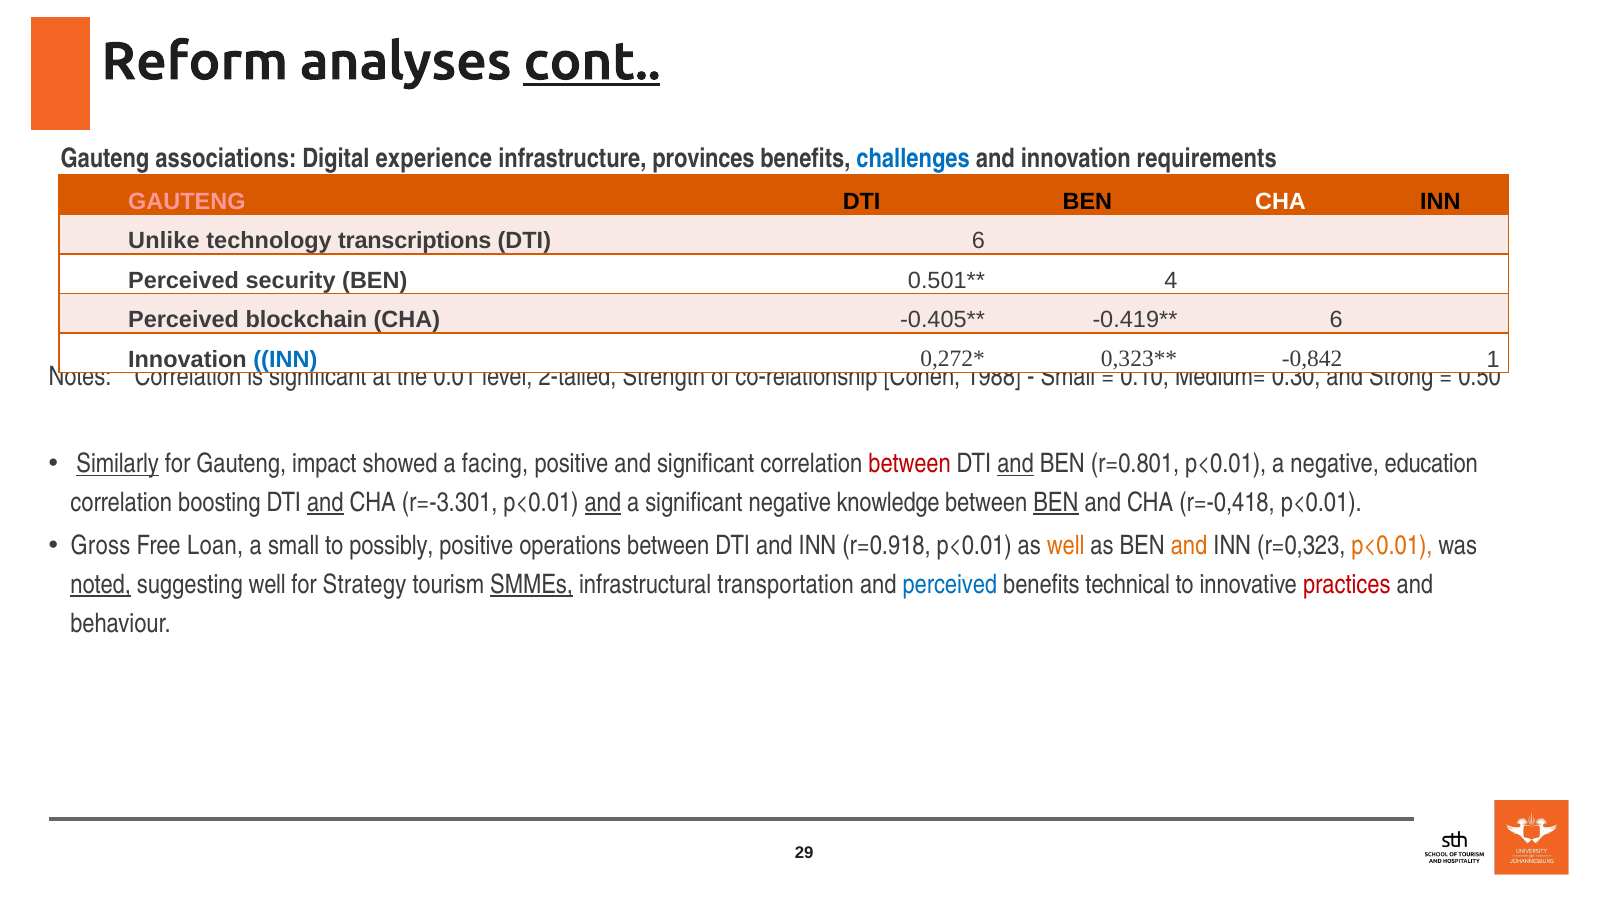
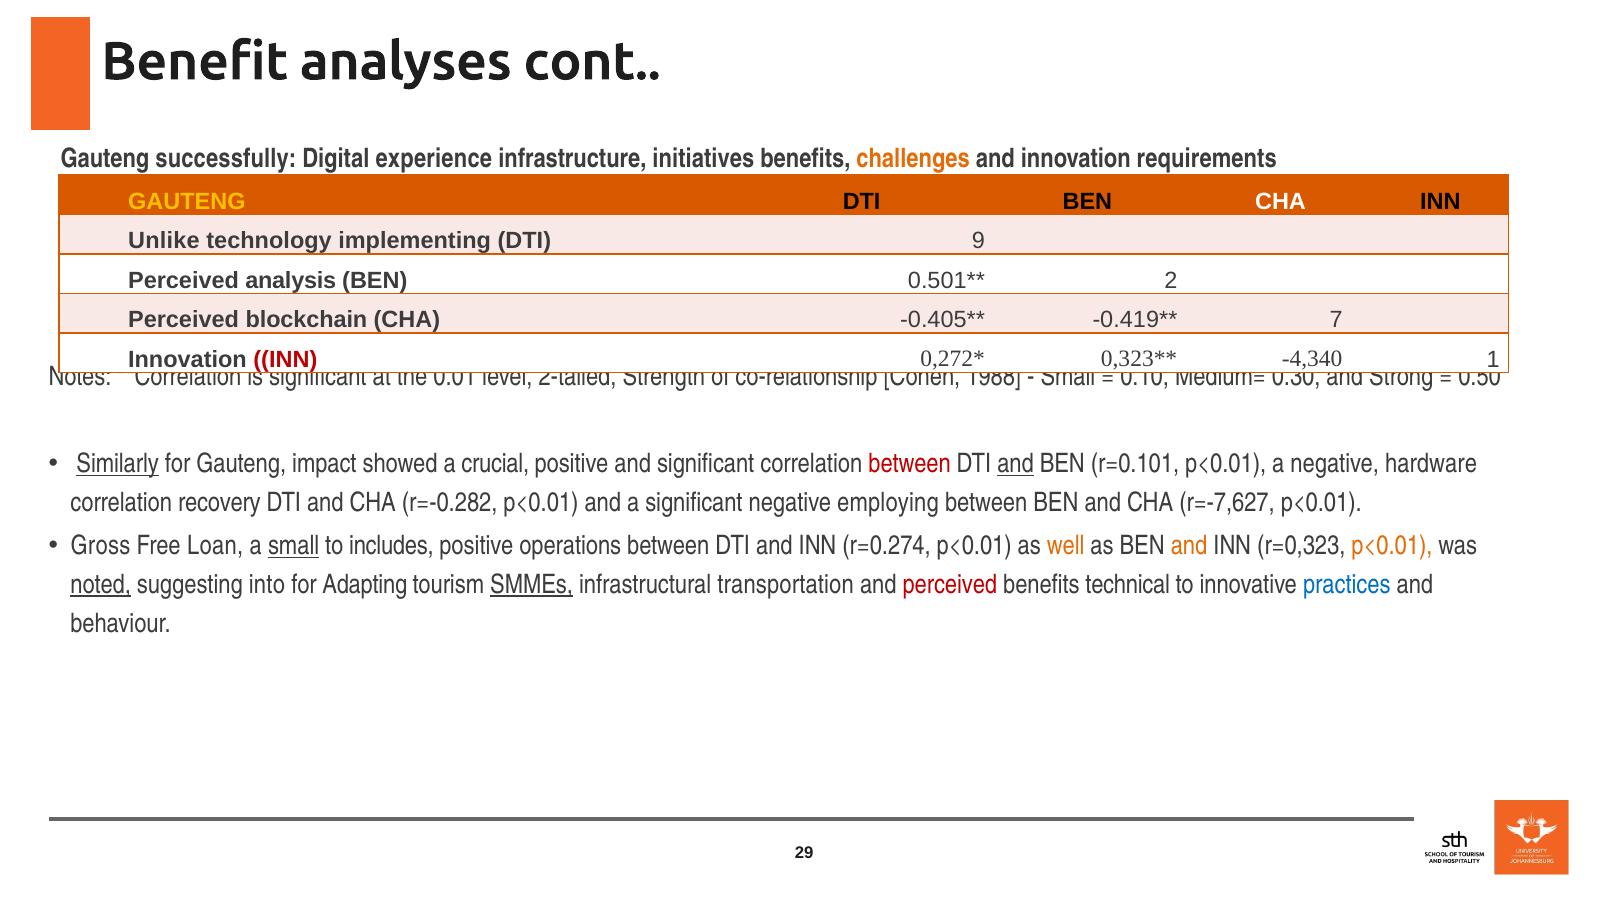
Reform: Reform -> Benefit (195, 62)
cont underline: present -> none (592, 62)
associations: associations -> successfully (226, 159)
provinces: provinces -> initiatives (703, 159)
challenges colour: blue -> orange (913, 159)
GAUTENG colour: pink -> yellow (187, 201)
transcriptions: transcriptions -> implementing (415, 241)
DTI 6: 6 -> 9 (978, 241)
security: security -> analysis (291, 281)
4: 4 -> 2 (1171, 281)
6: 6 -> 7 (1336, 320)
INN colour: blue -> red (285, 360)
-0,842: -0,842 -> -4,340 (1312, 359)
facing: facing -> crucial (495, 464)
r=0.801: r=0.801 -> r=0.101 (1135, 464)
education: education -> hardware (1431, 464)
boosting: boosting -> recovery (219, 503)
and underline: present -> none (325, 503)
r=-3.301: r=-3.301 -> r=-0.282 (450, 503)
and underline: present -> none (603, 503)
knowledge: knowledge -> employing (888, 503)
BEN underline: present -> none (1056, 503)
r=-0,418: r=-0,418 -> r=-7,627 (1227, 503)
small underline: none -> present (294, 546)
possibly: possibly -> includes (391, 546)
r=0.918: r=0.918 -> r=0.274 (887, 546)
suggesting well: well -> into (267, 585)
Strategy: Strategy -> Adapting (365, 585)
perceived colour: blue -> red (950, 585)
practices colour: red -> blue (1347, 585)
